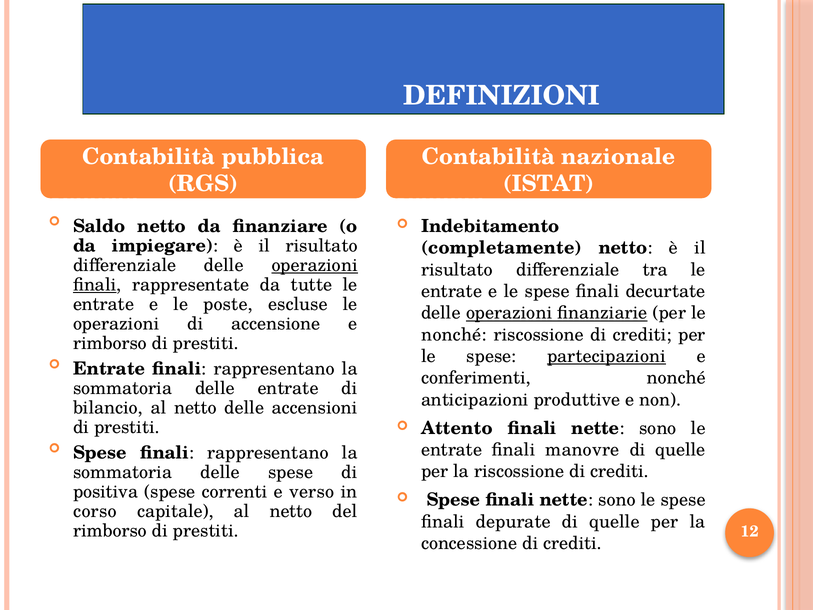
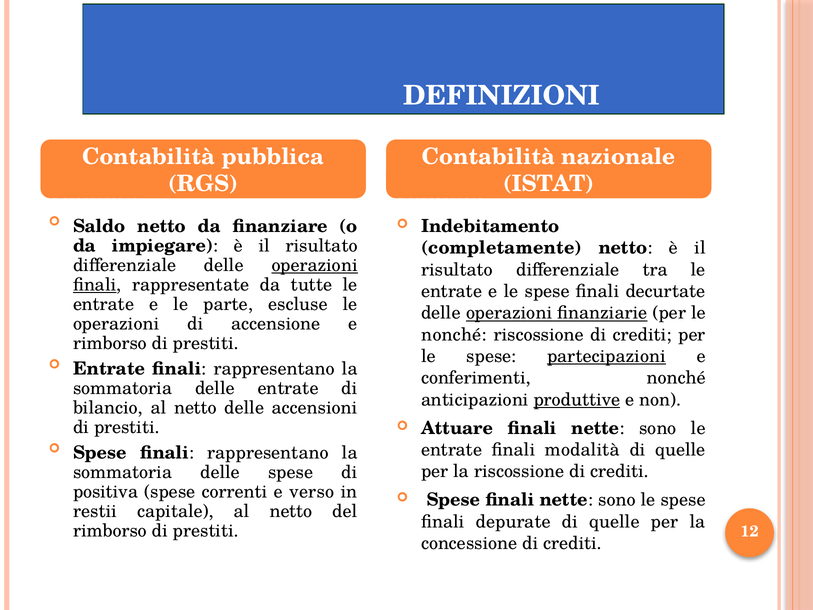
poste: poste -> parte (228, 304)
produttive underline: none -> present (577, 399)
Attento: Attento -> Attuare (457, 428)
manovre: manovre -> modalità (582, 450)
corso: corso -> restii (95, 511)
